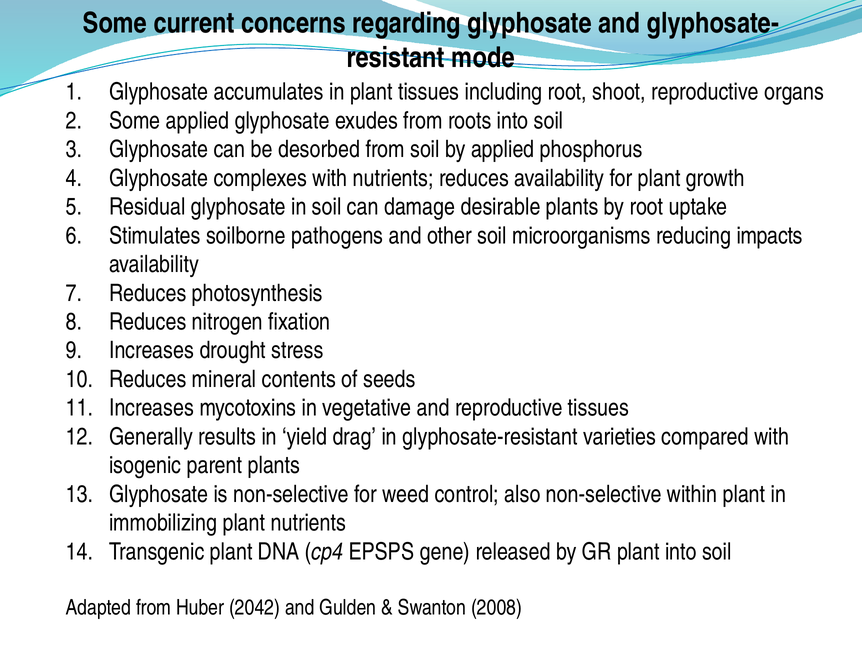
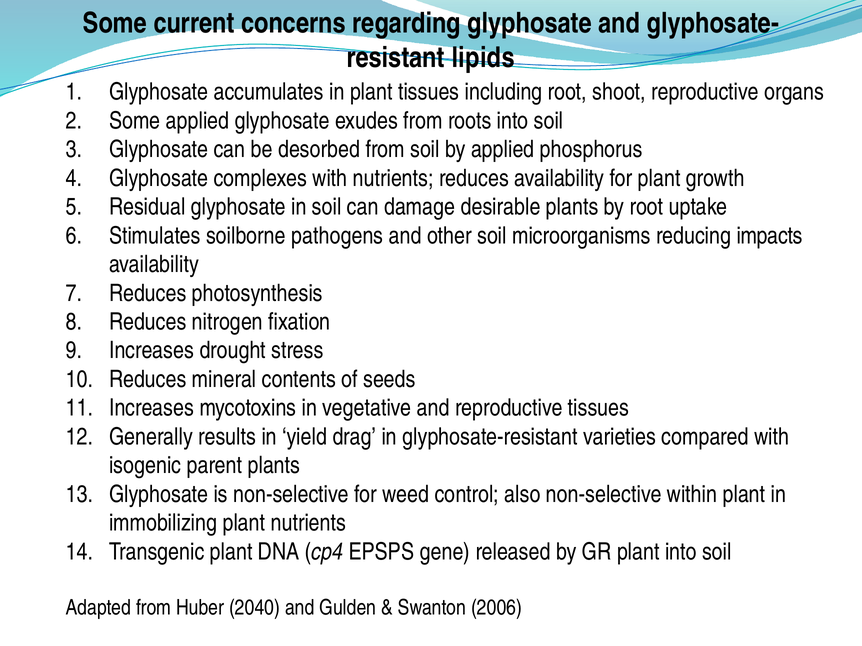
mode: mode -> lipids (483, 58)
2042: 2042 -> 2040 (255, 608)
2008: 2008 -> 2006 (497, 608)
